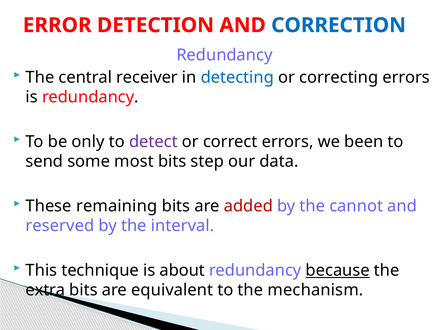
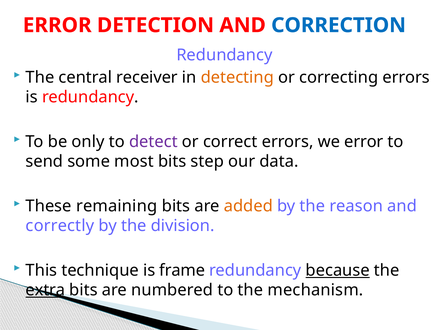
detecting colour: blue -> orange (237, 77)
we been: been -> error (364, 142)
added colour: red -> orange (248, 206)
cannot: cannot -> reason (356, 206)
reserved: reserved -> correctly (60, 226)
interval: interval -> division (183, 226)
about: about -> frame (182, 270)
extra underline: none -> present (45, 290)
equivalent: equivalent -> numbered (172, 290)
